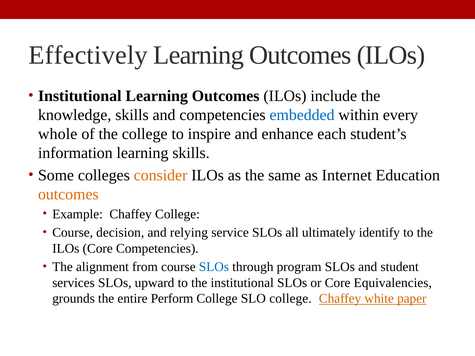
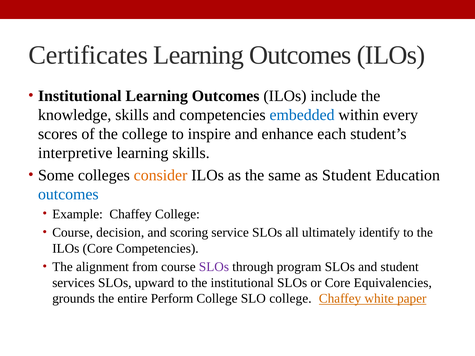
Effectively: Effectively -> Certificates (88, 55)
whole: whole -> scores (58, 134)
information: information -> interpretive (75, 153)
as Internet: Internet -> Student (347, 175)
outcomes colour: orange -> blue (68, 194)
relying: relying -> scoring (189, 233)
SLOs colour: blue -> purple (214, 267)
